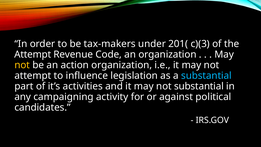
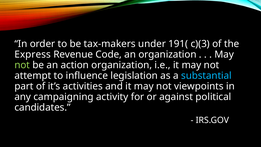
201(: 201( -> 191( (178, 44)
Attempt: Attempt -> Express (33, 54)
not colour: yellow -> light green (22, 65)
not substantial: substantial -> viewpoints (199, 86)
